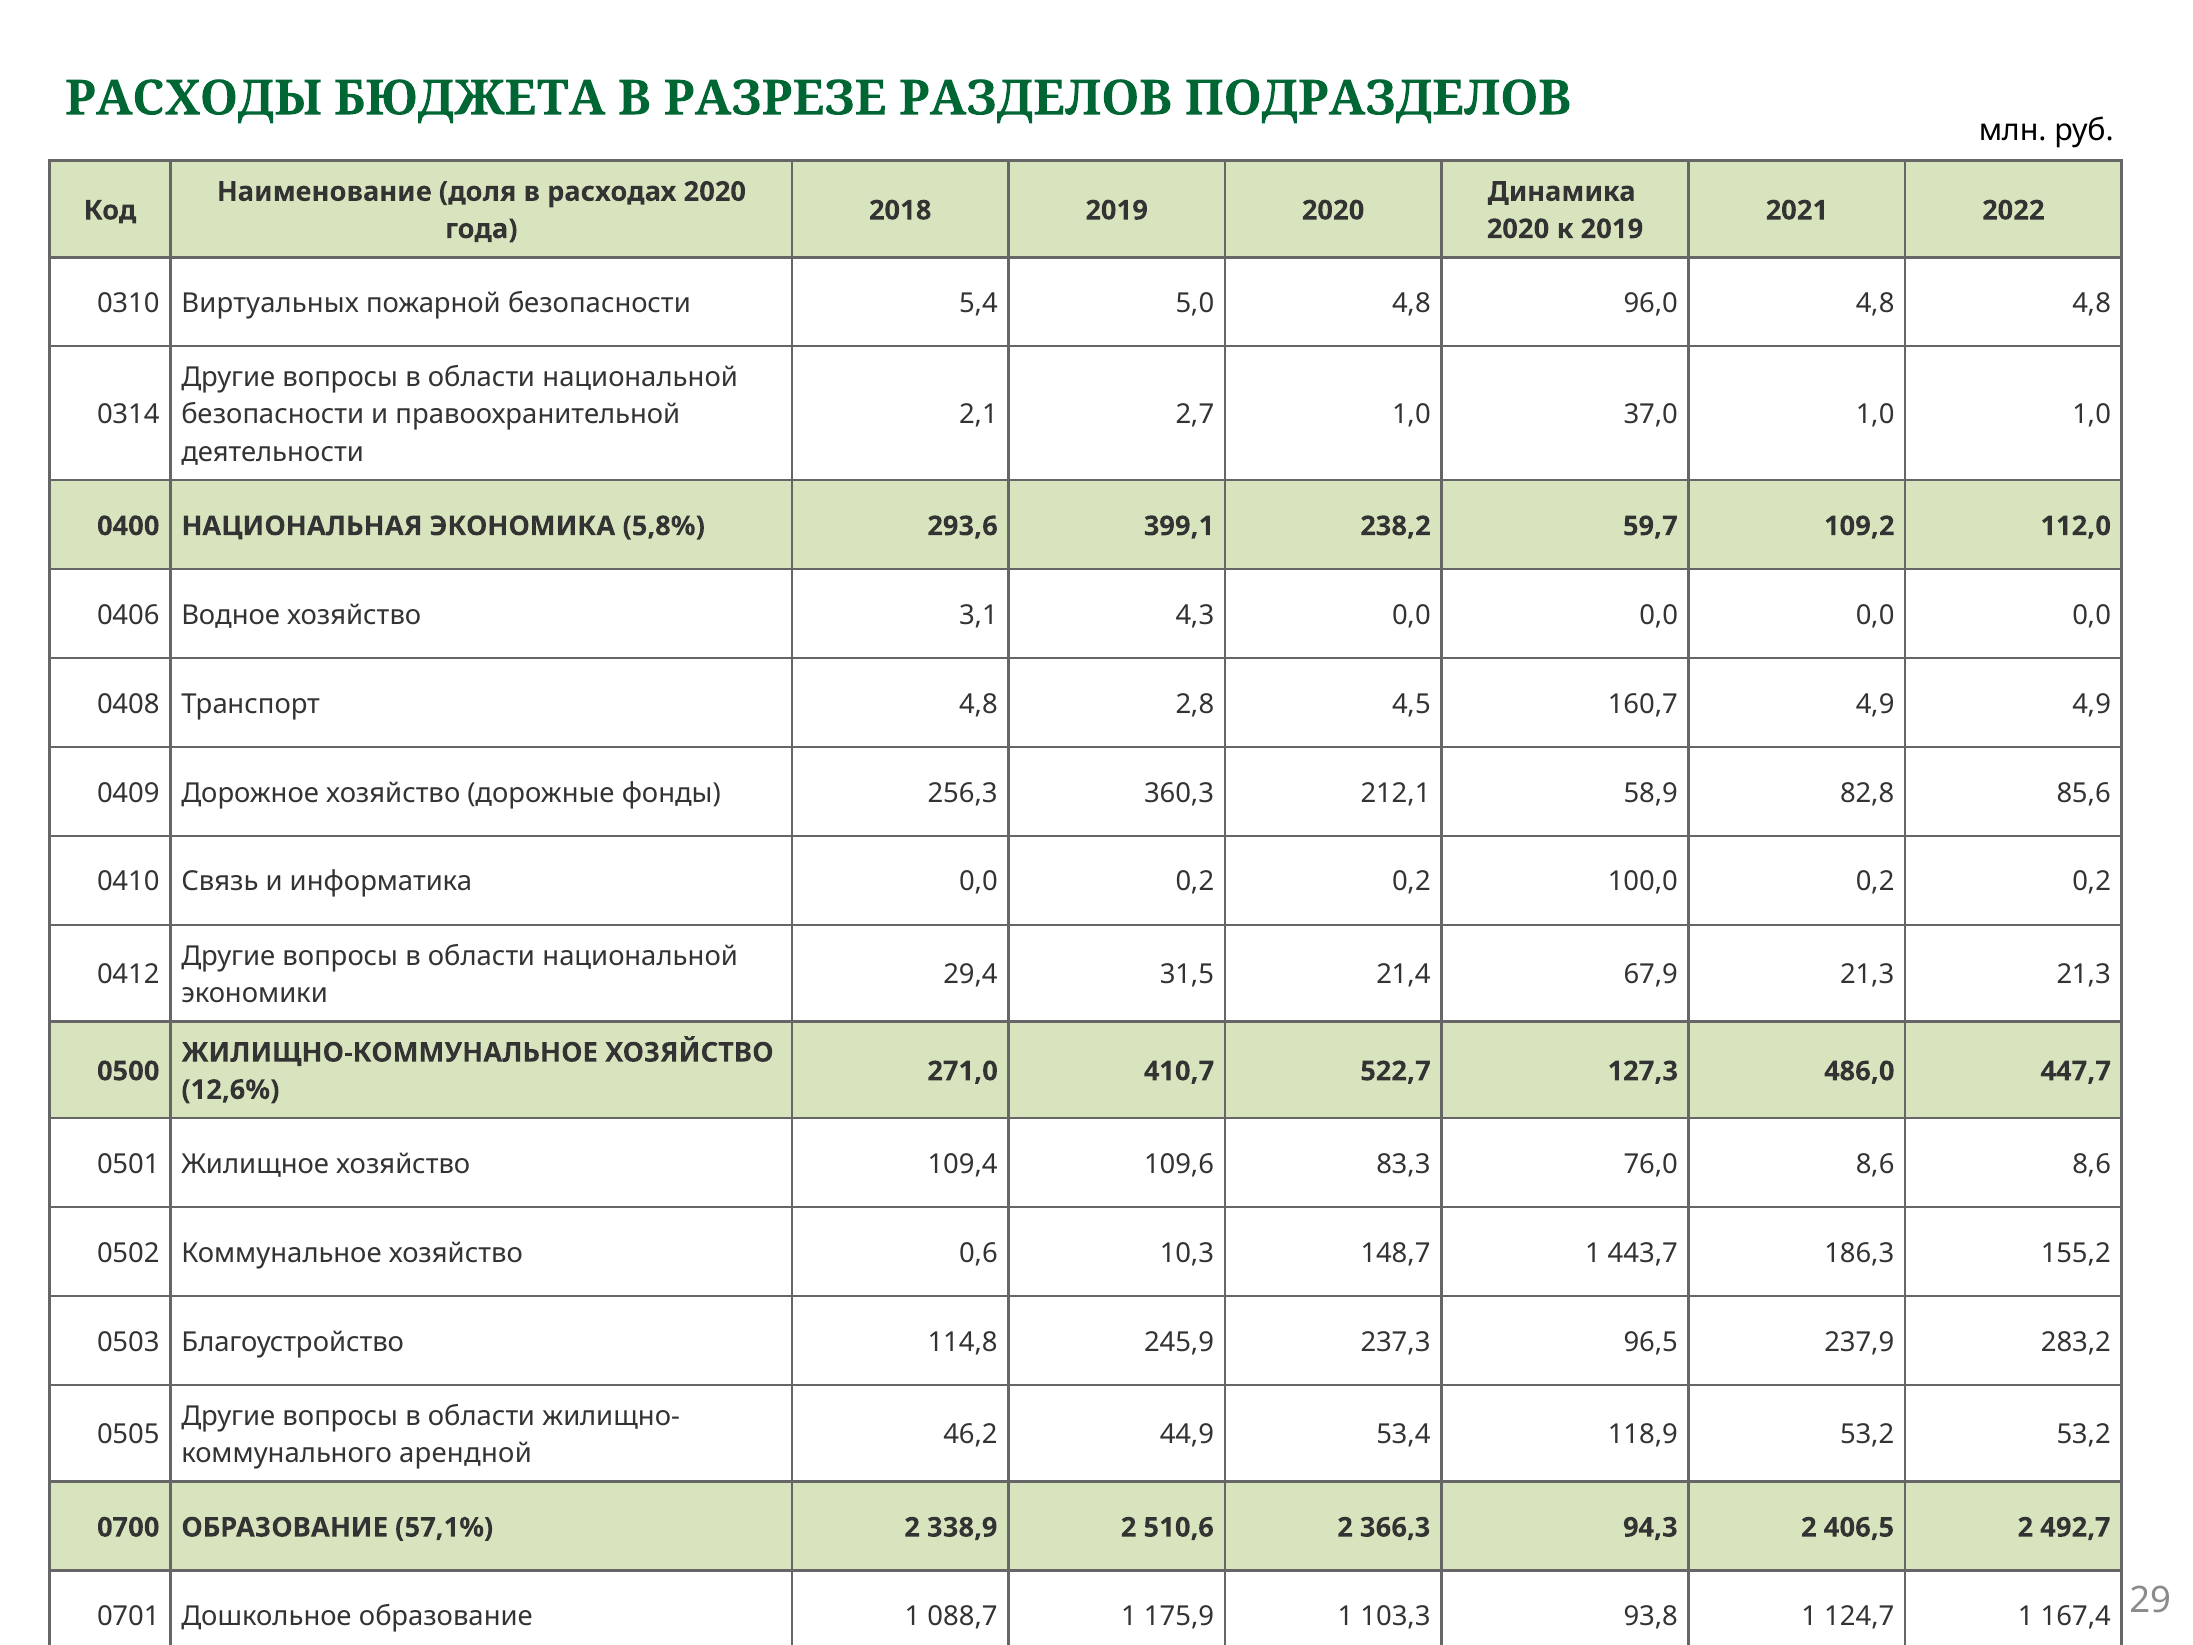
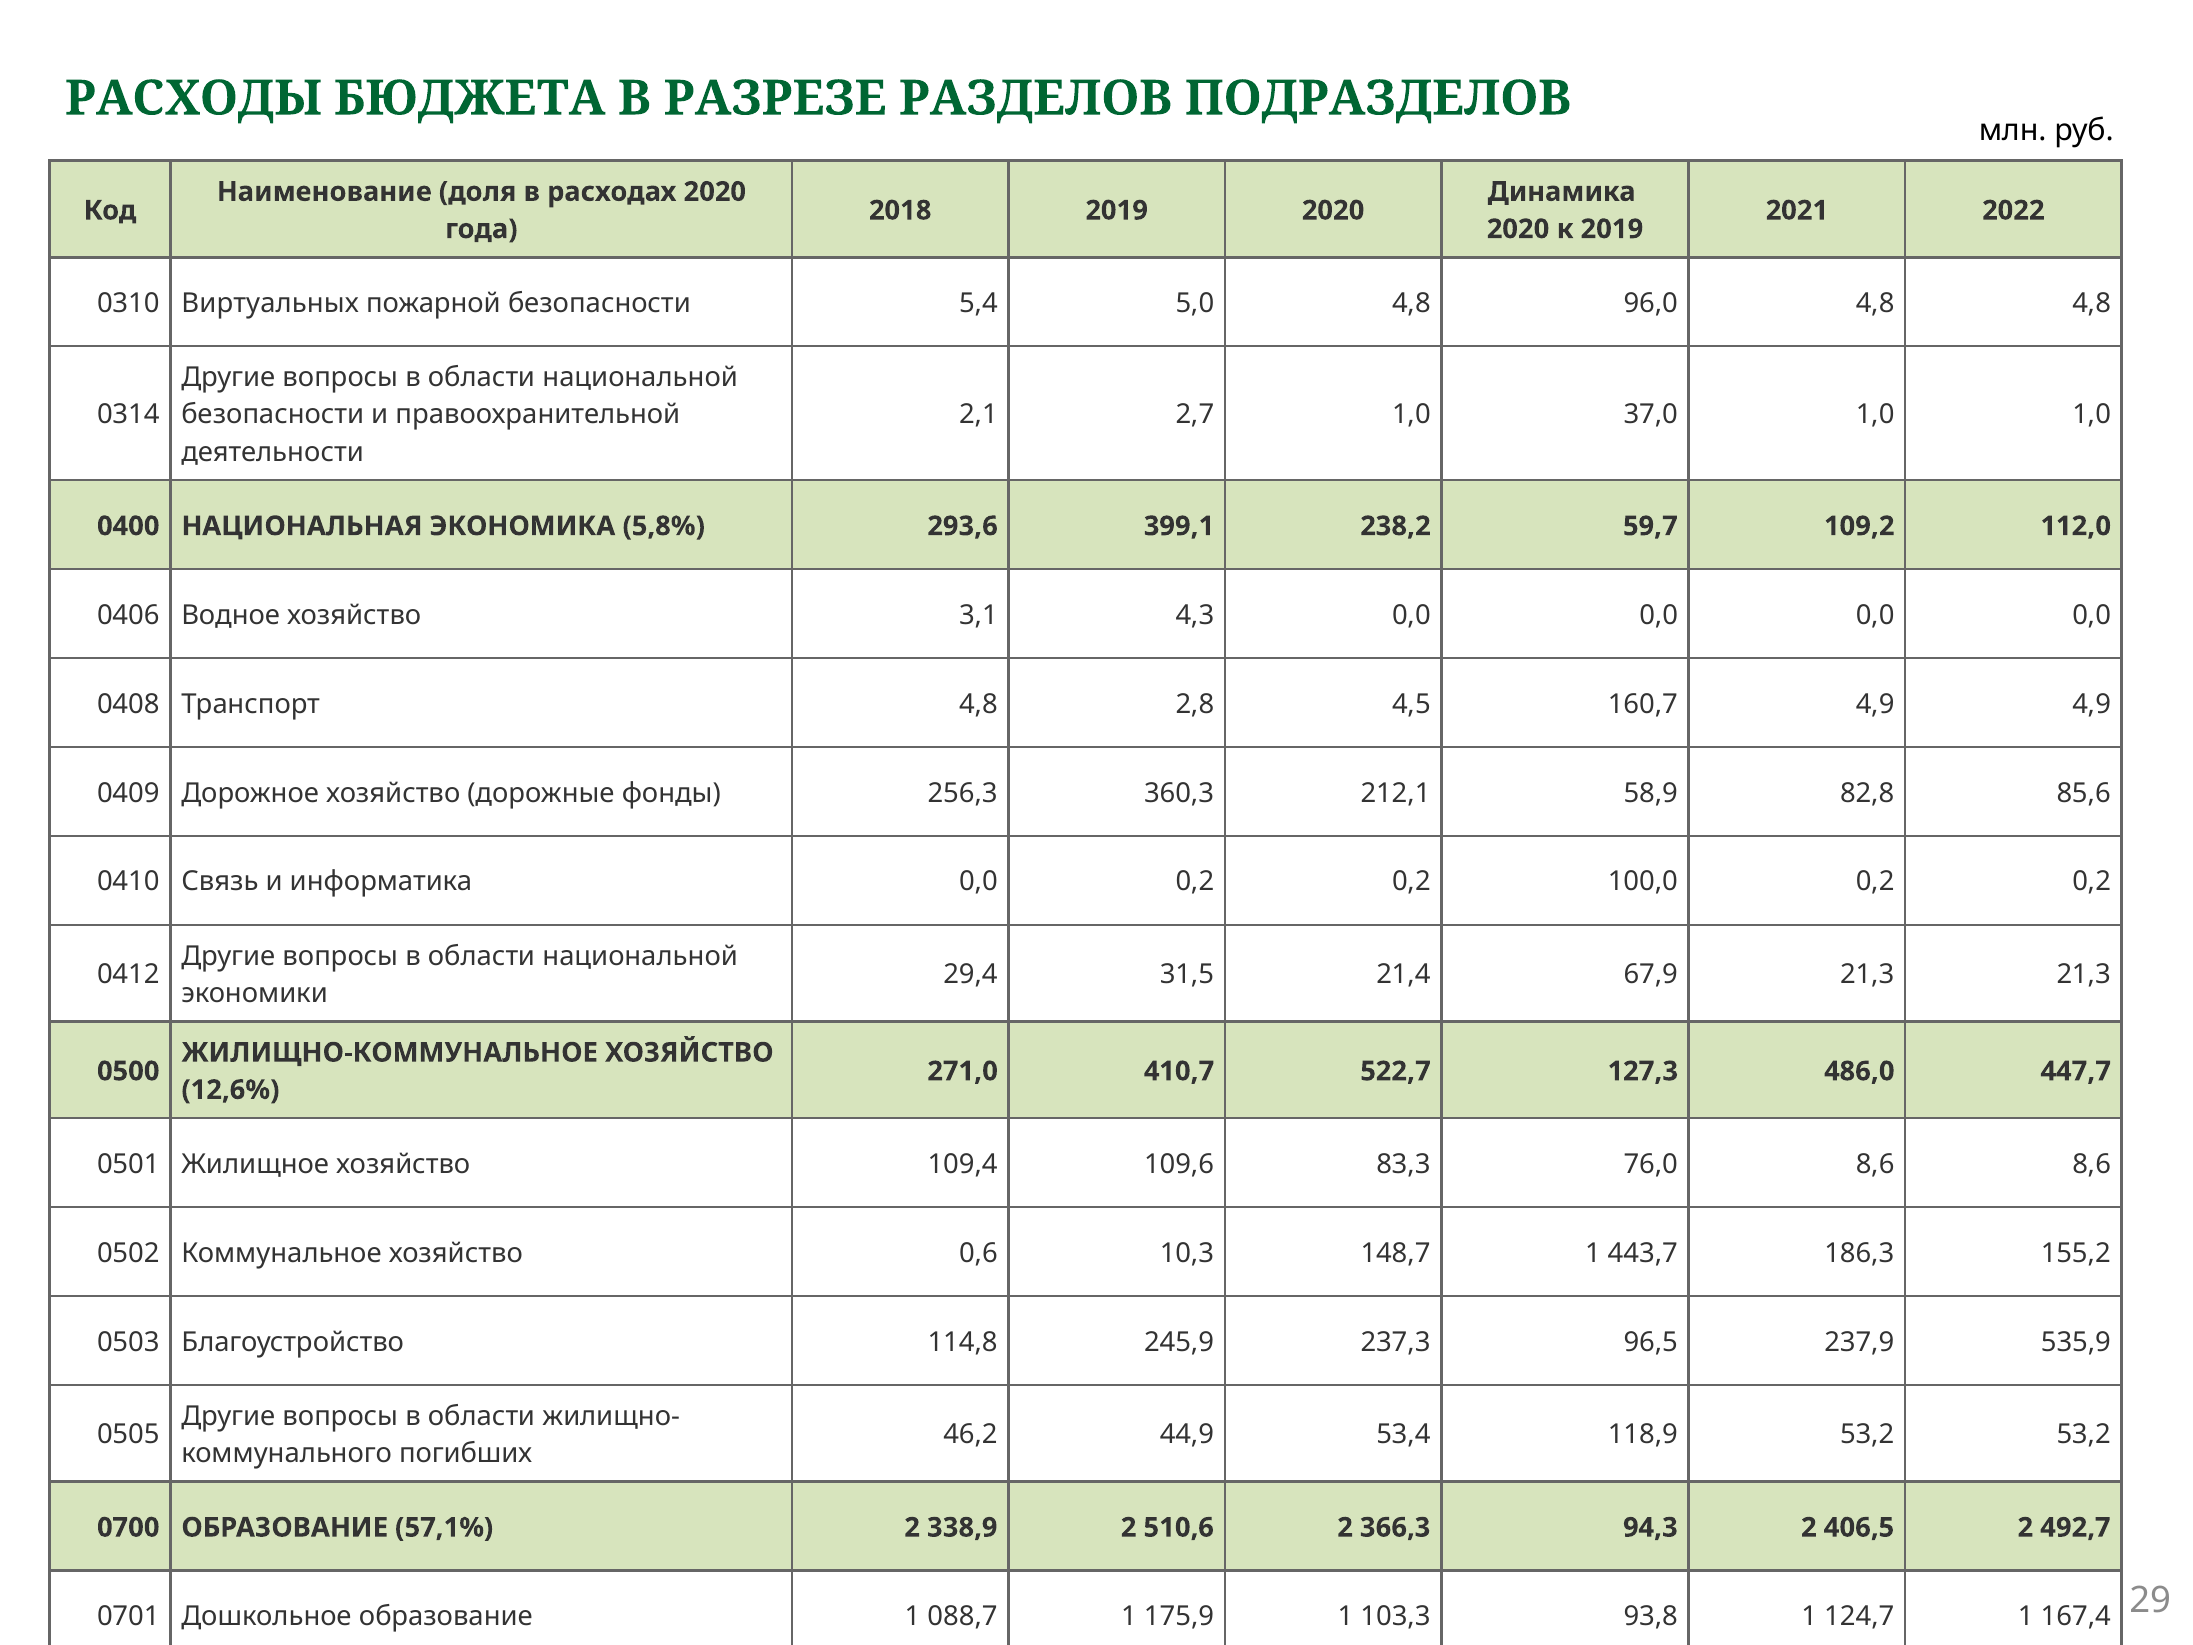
283,2: 283,2 -> 535,9 (2076, 1342)
арендной: арендной -> погибших (466, 1453)
